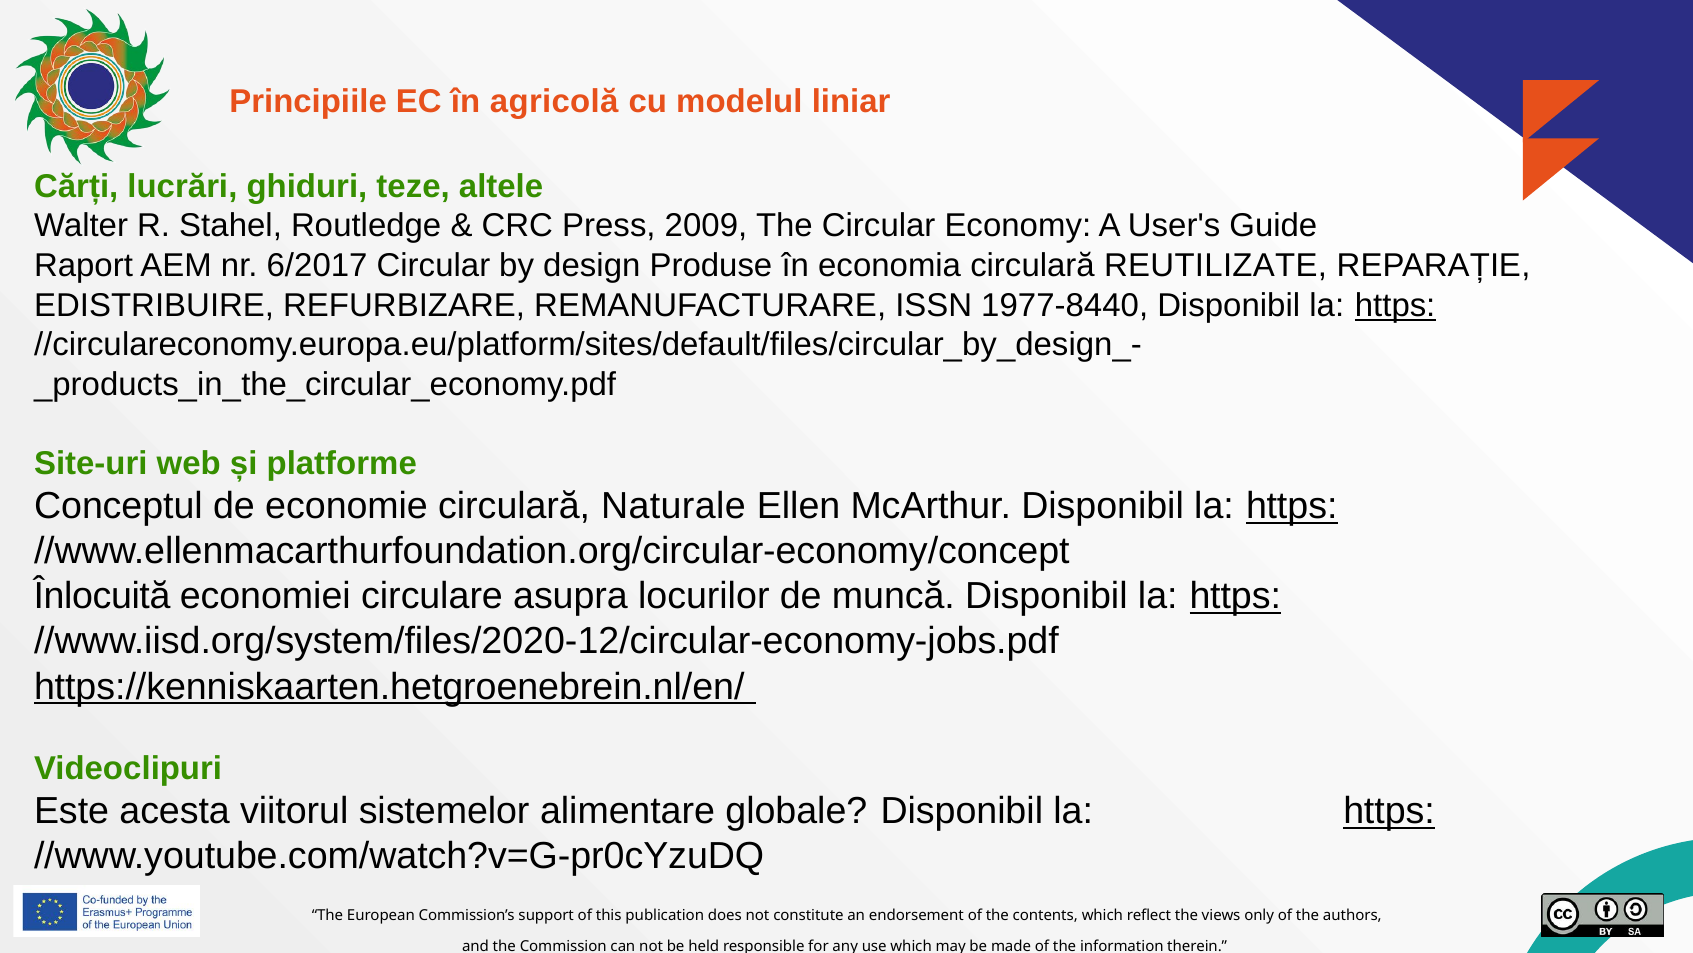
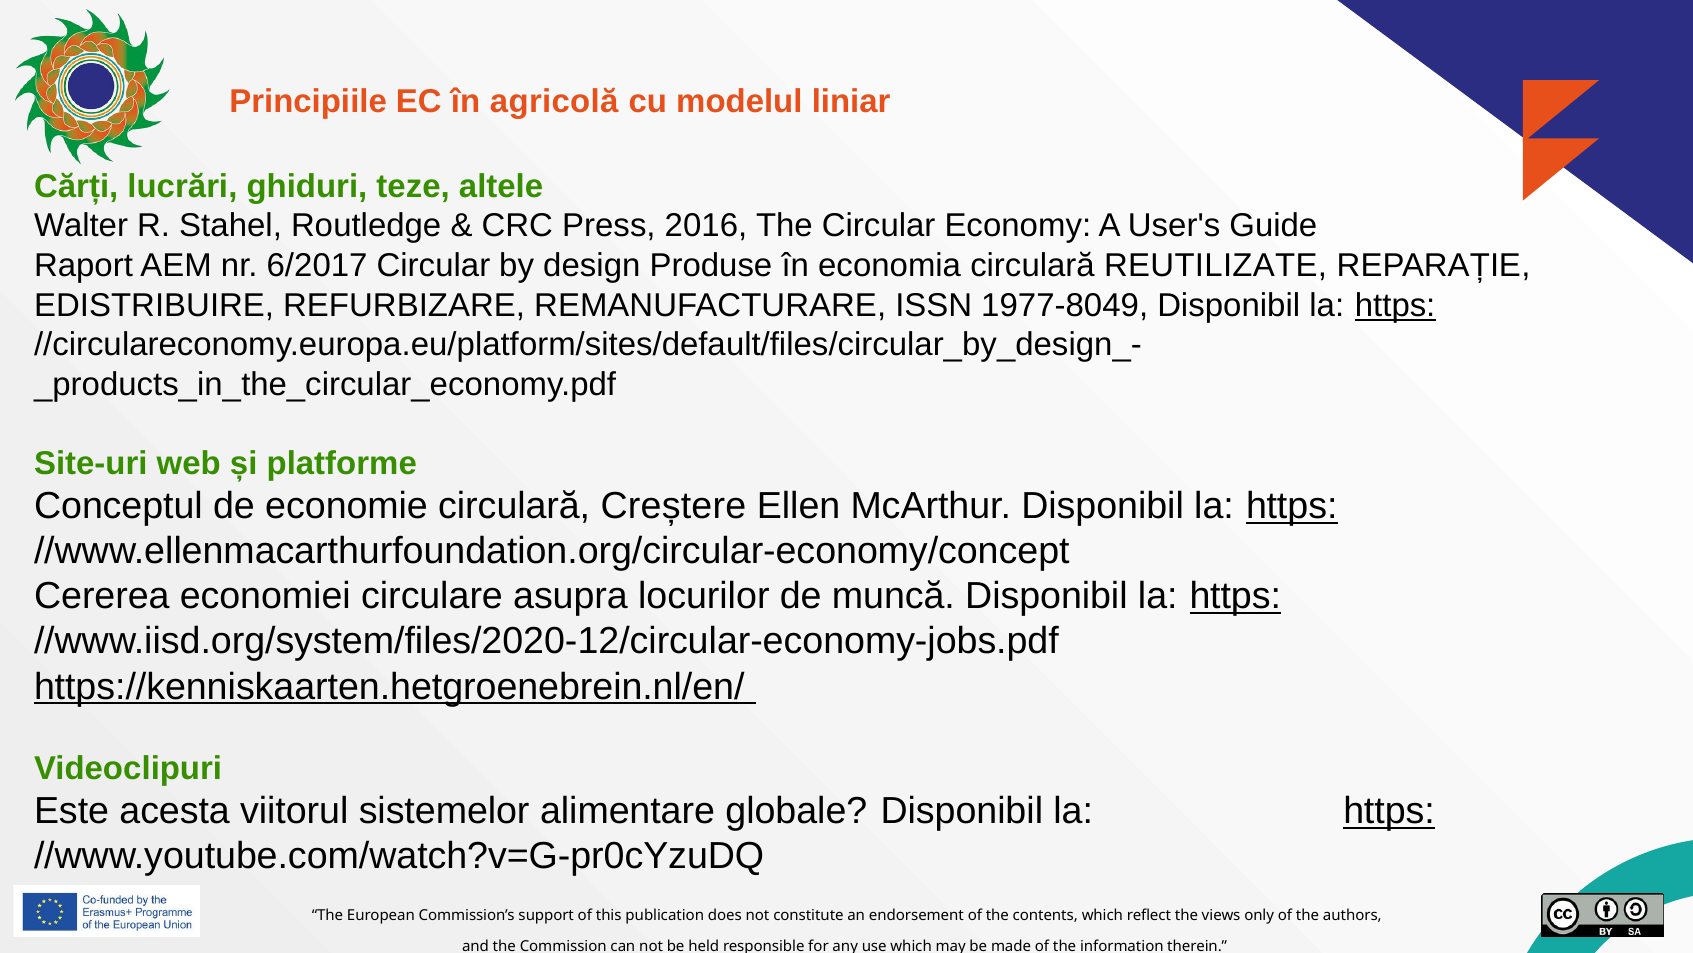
2009: 2009 -> 2016 (706, 226)
1977-8440: 1977-8440 -> 1977-8049 (1065, 305)
Naturale: Naturale -> Creștere (673, 506)
Înlocuită: Înlocuită -> Cererea (102, 596)
